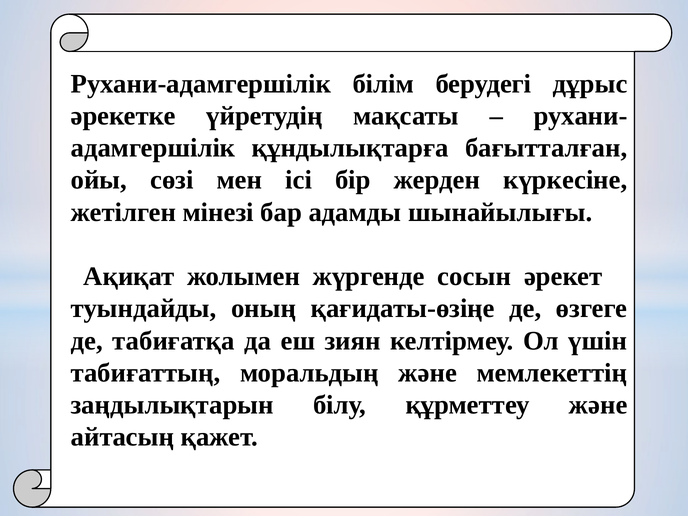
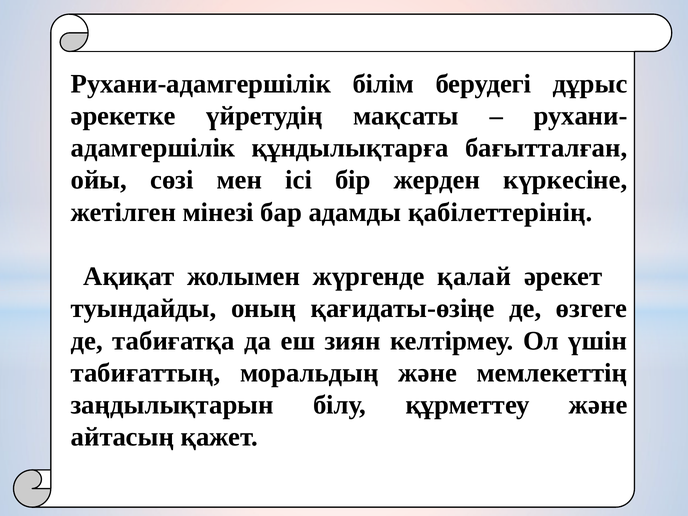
шынайылығы: шынайылығы -> қабілеттерінің (500, 212)
сосын: сосын -> қалай (474, 276)
